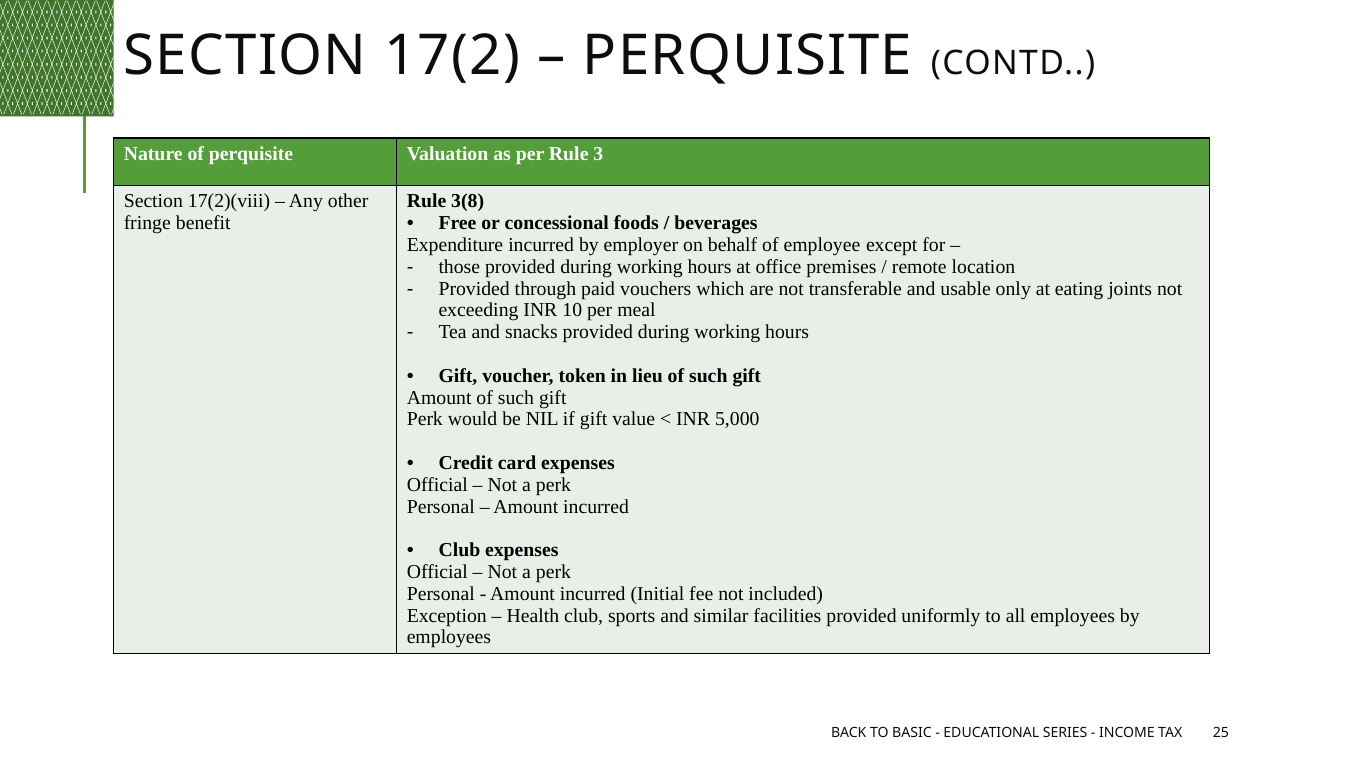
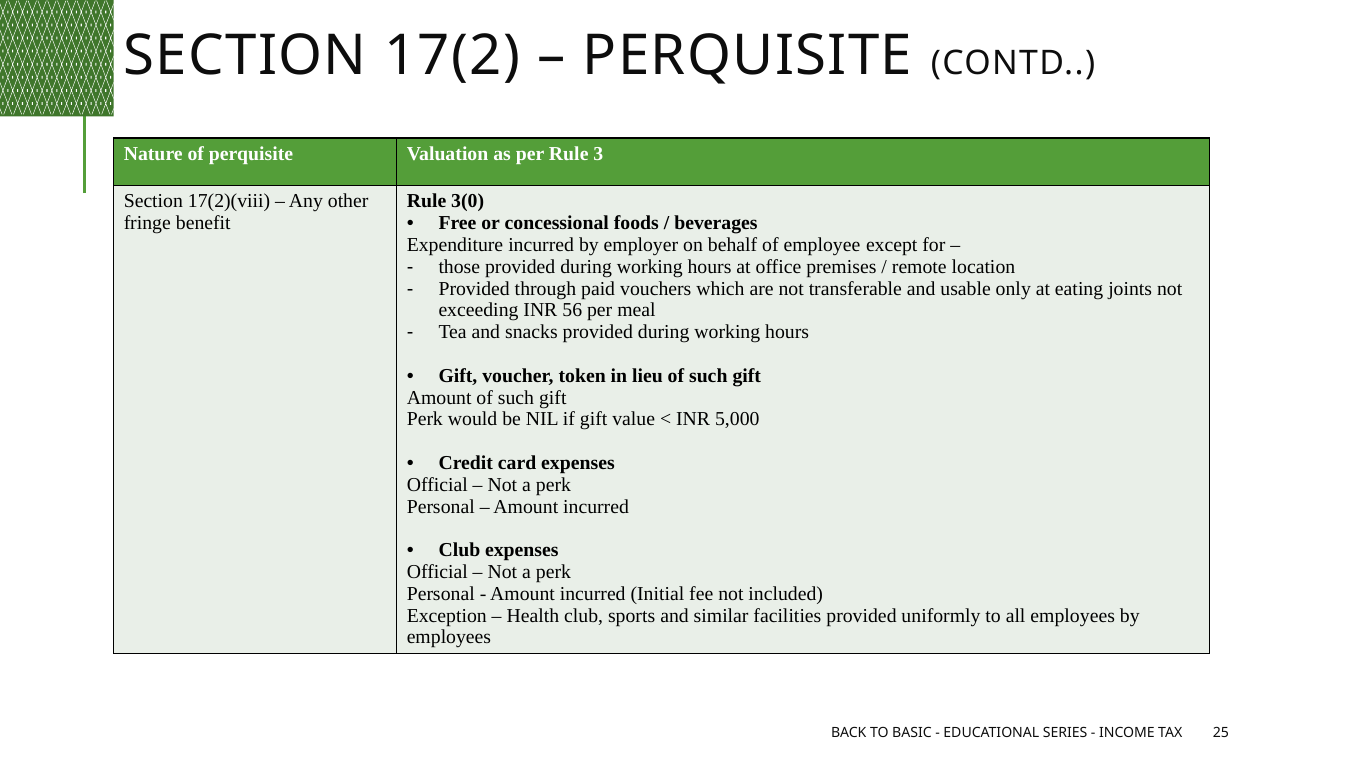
3(8: 3(8 -> 3(0 (468, 201)
10: 10 -> 56 (572, 310)
